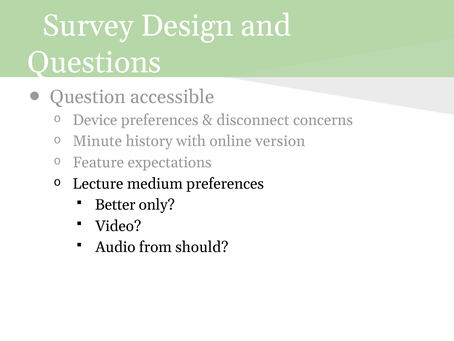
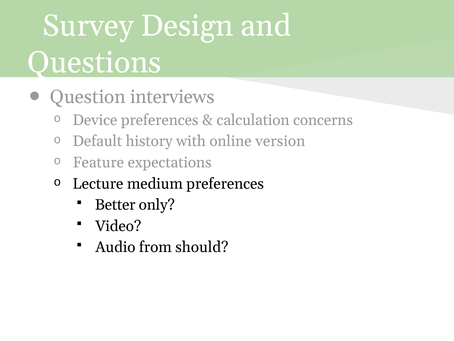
accessible: accessible -> interviews (172, 97)
disconnect: disconnect -> calculation (253, 120)
Minute: Minute -> Default (97, 141)
